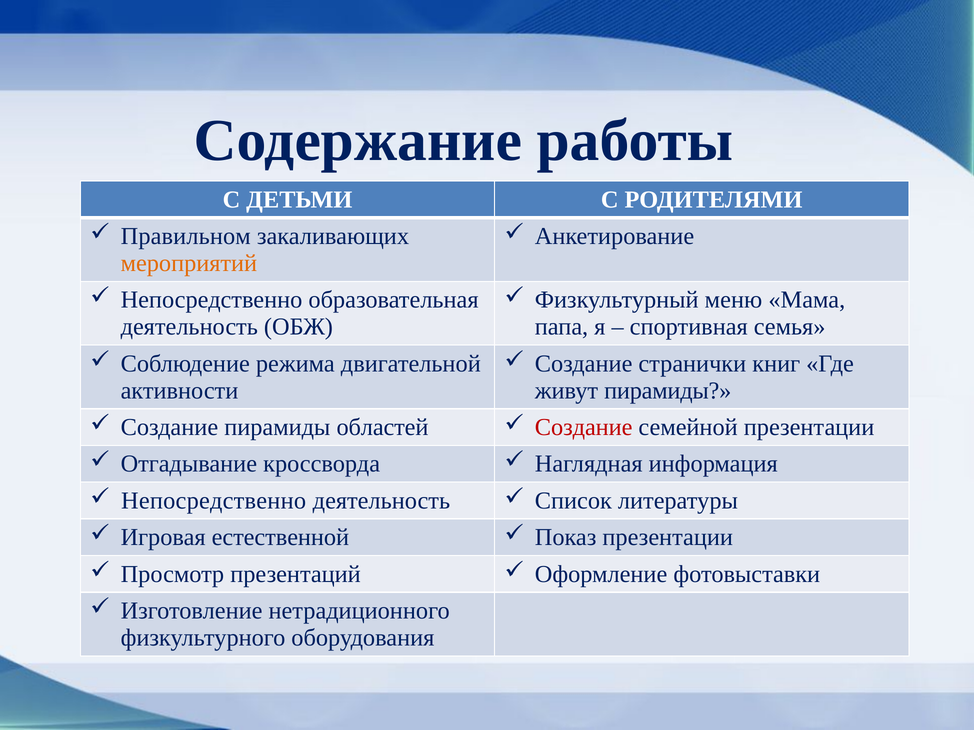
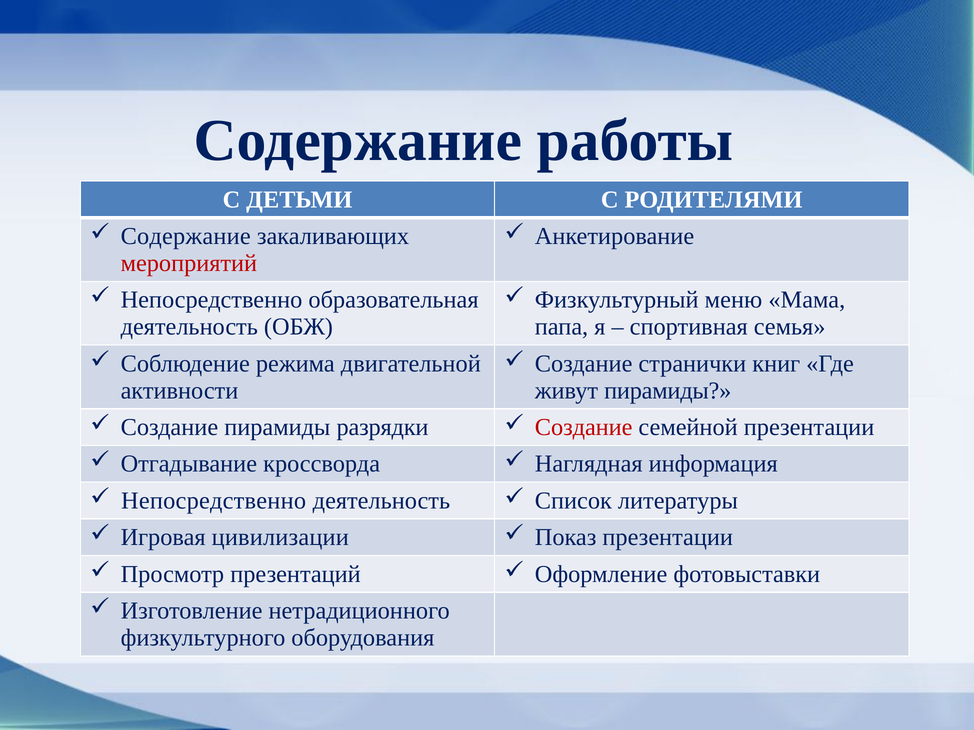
Правильном: Правильном -> Содержание (186, 236)
мероприятий colour: orange -> red (189, 263)
областей: областей -> разрядки (383, 428)
естественной: естественной -> цивилизации (280, 538)
